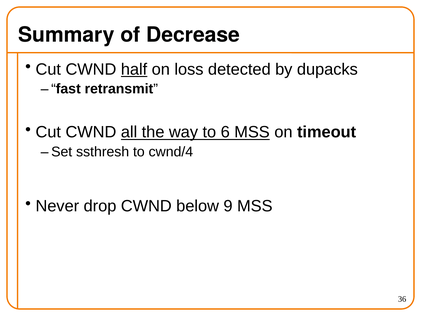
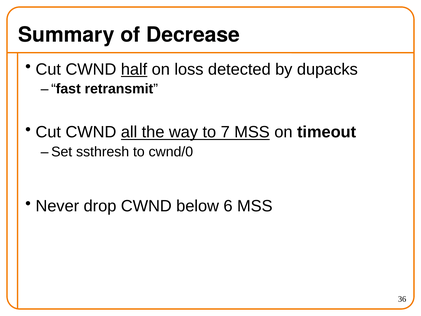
6: 6 -> 7 (225, 132)
cwnd/4: cwnd/4 -> cwnd/0 (171, 152)
9: 9 -> 6 (228, 206)
